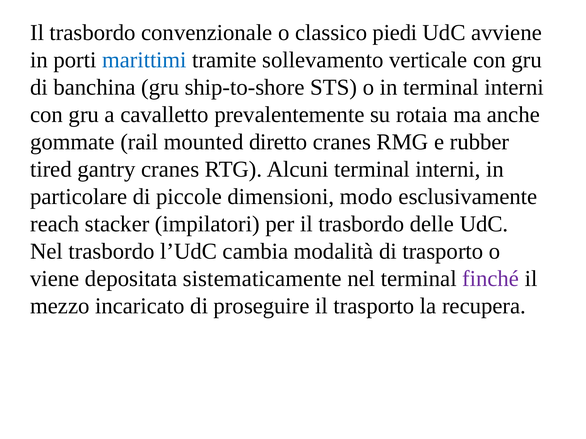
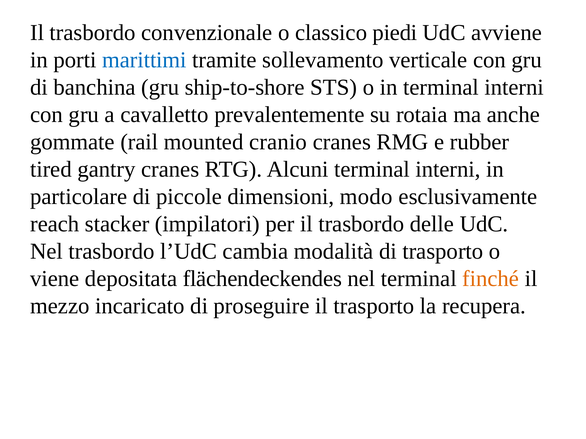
diretto: diretto -> cranio (278, 142)
sistematicamente: sistematicamente -> flächendeckendes (262, 279)
finché colour: purple -> orange (491, 279)
